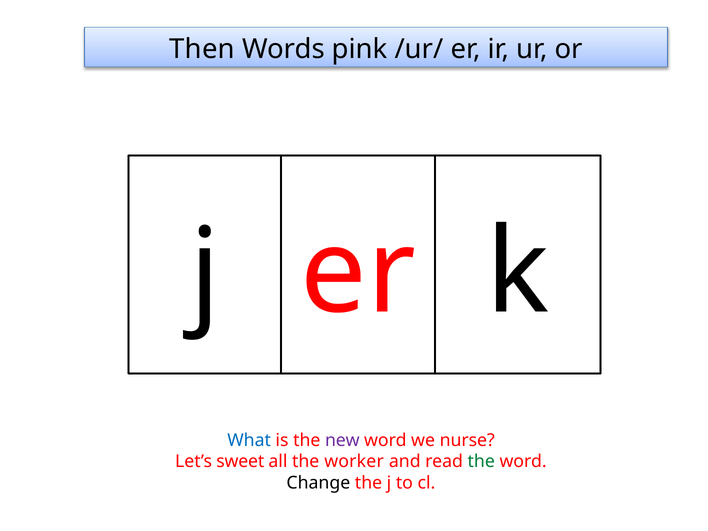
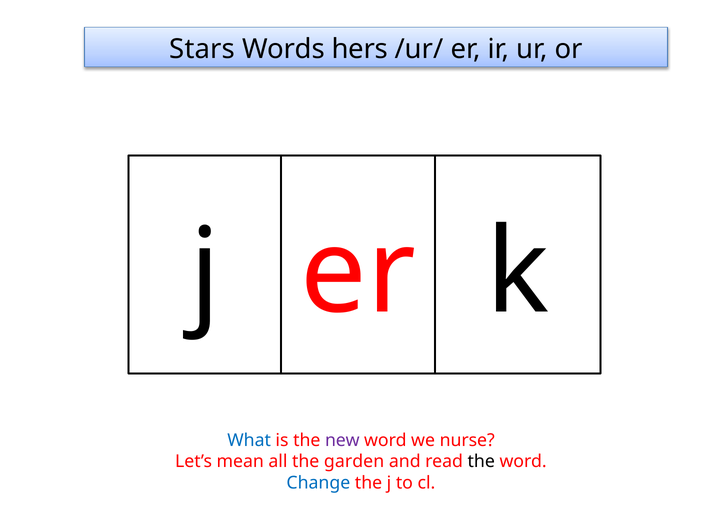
Then: Then -> Stars (202, 49)
pink: pink -> hers (360, 49)
sweet: sweet -> mean (240, 462)
worker: worker -> garden (354, 462)
the colour: green -> black (481, 462)
Change colour: black -> blue (318, 483)
